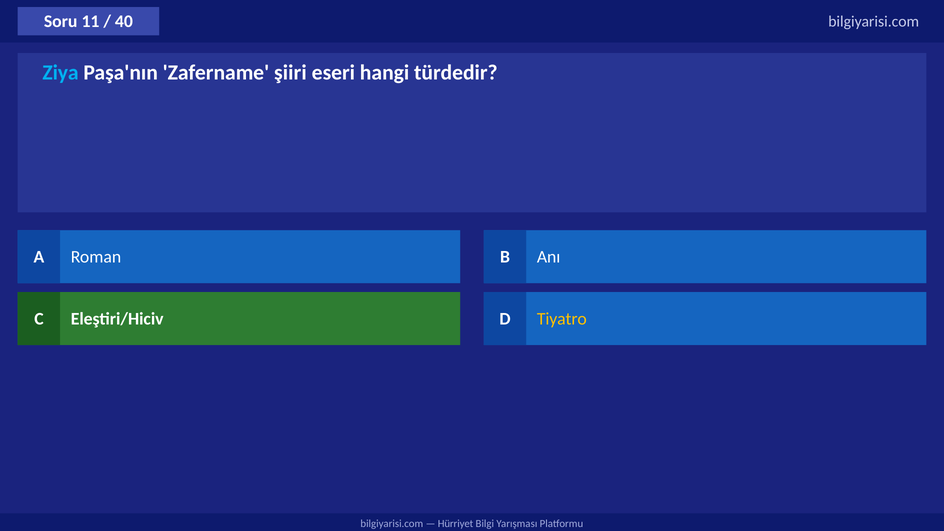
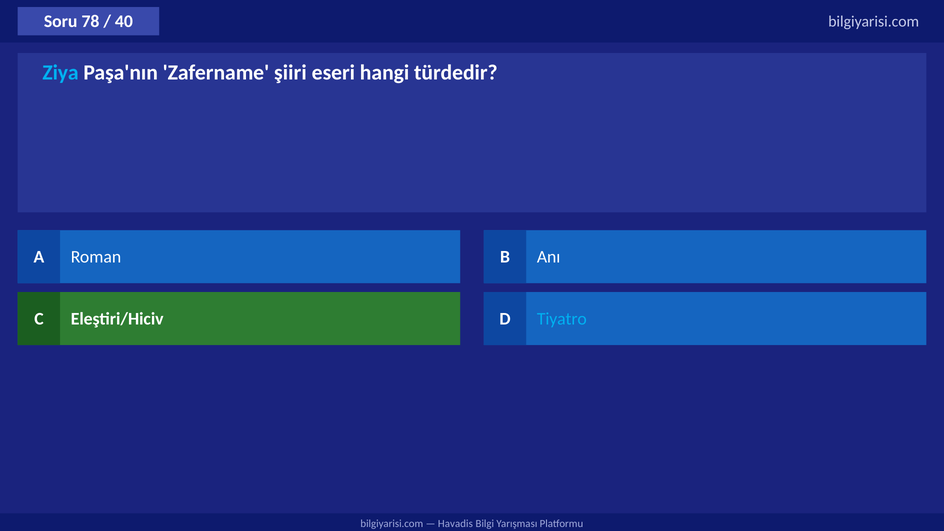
11: 11 -> 78 (90, 22)
Tiyatro colour: yellow -> light blue (562, 319)
Hürriyet: Hürriyet -> Havadis (455, 524)
